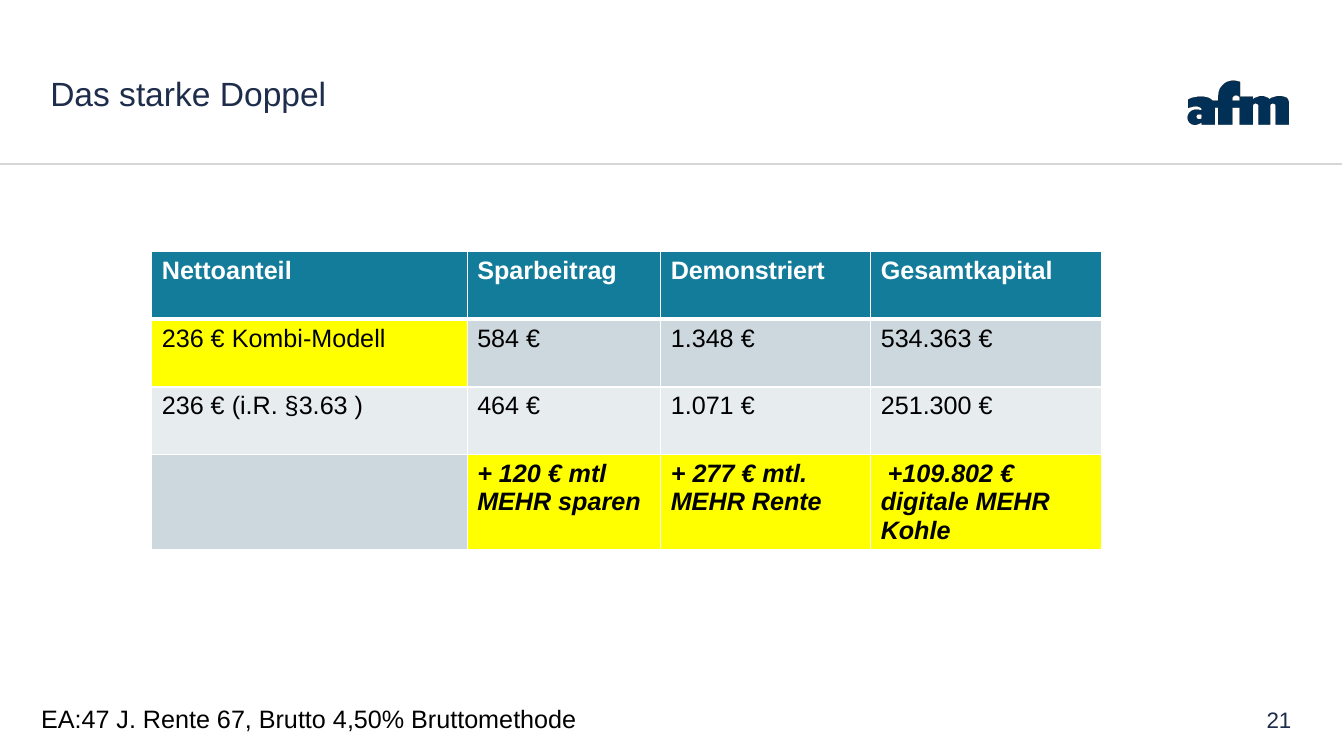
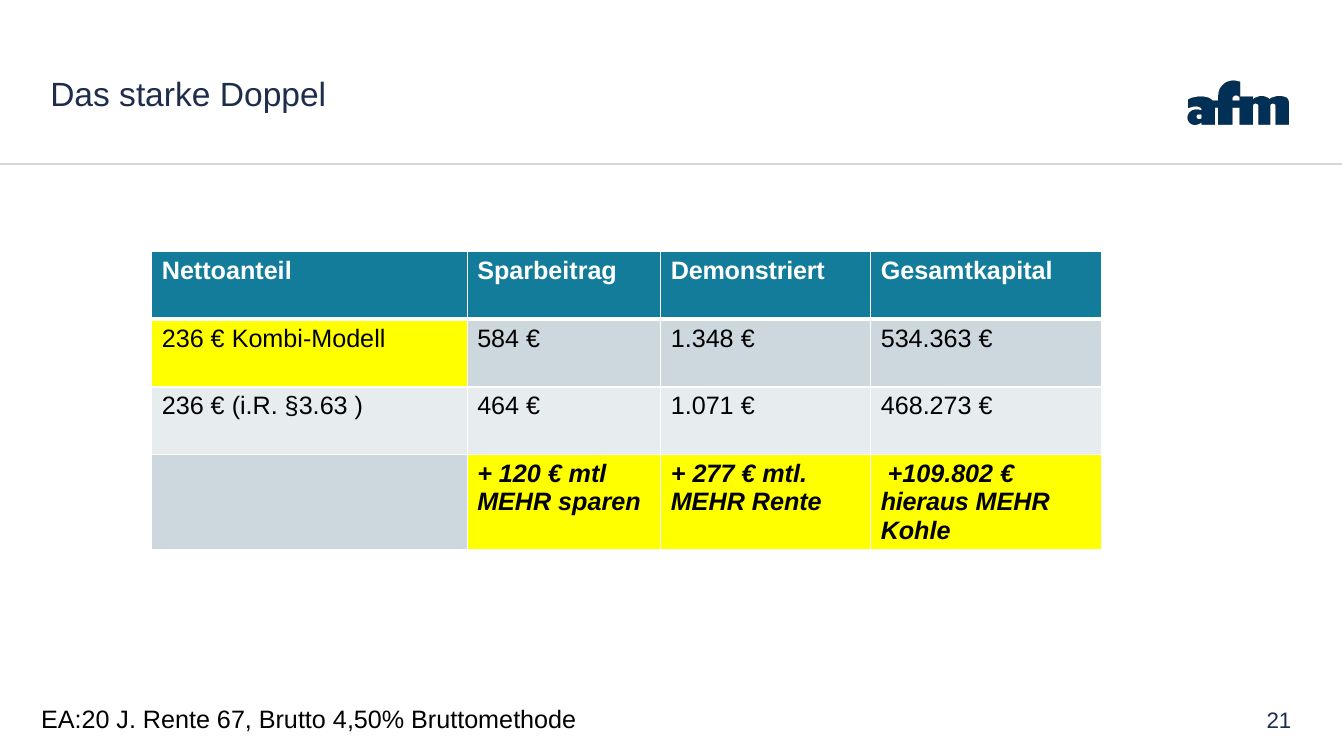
251.300: 251.300 -> 468.273 (926, 406)
digitale: digitale -> hieraus (925, 502)
EA:47: EA:47 -> EA:20 (75, 720)
